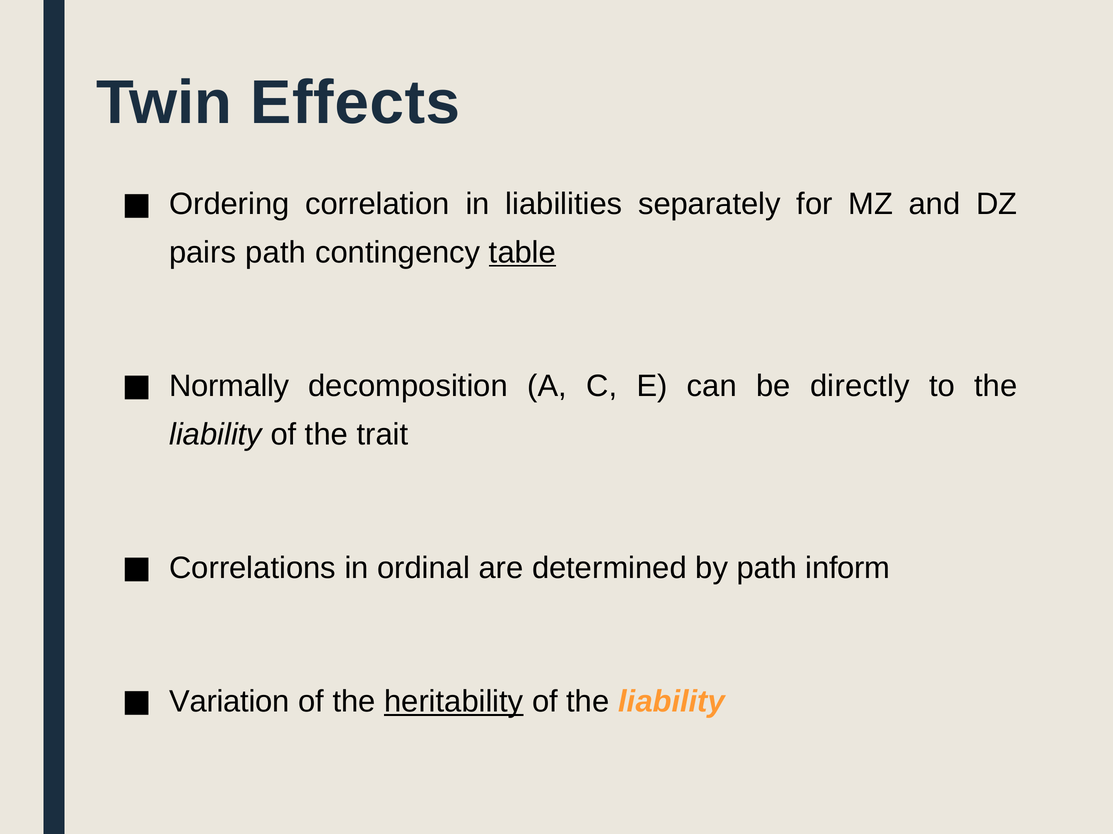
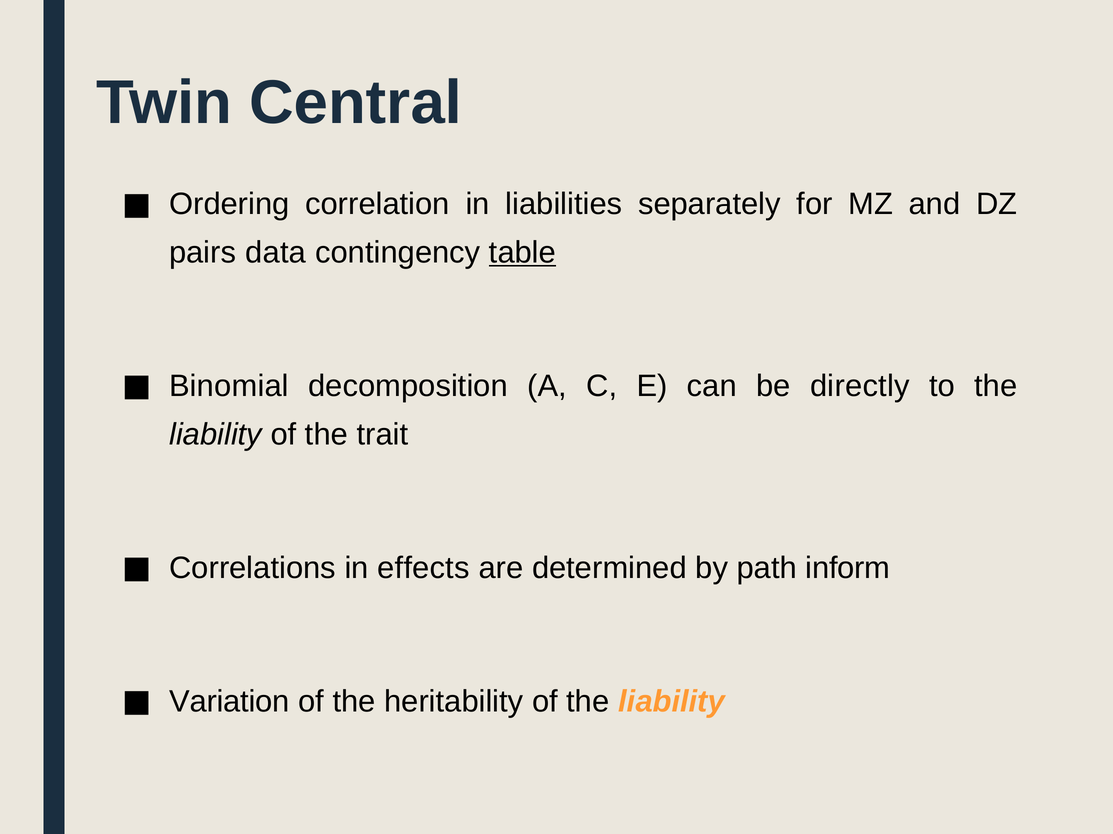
Effects: Effects -> Central (356, 103)
pairs path: path -> data (276, 253)
Normally: Normally -> Binomial (229, 386)
ordinal: ordinal -> effects (424, 568)
heritability underline: present -> none (454, 702)
